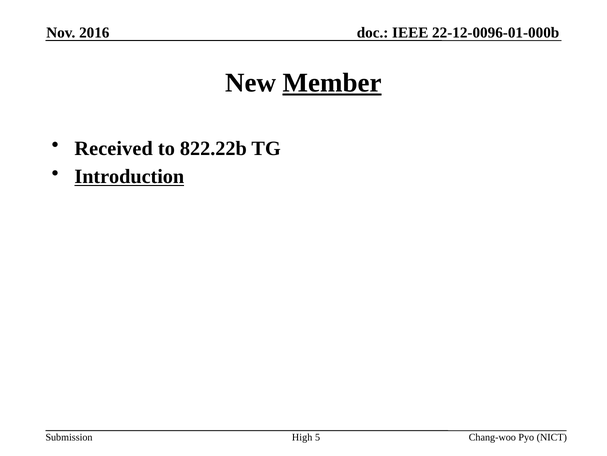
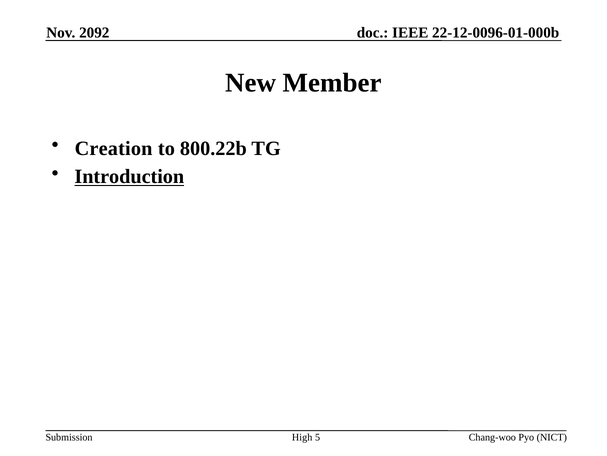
2016: 2016 -> 2092 (94, 32)
Member underline: present -> none (332, 83)
Received: Received -> Creation (114, 148)
822.22b: 822.22b -> 800.22b (213, 148)
